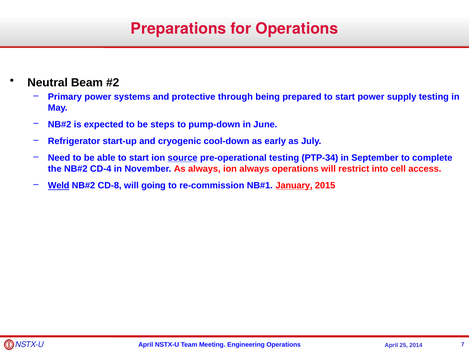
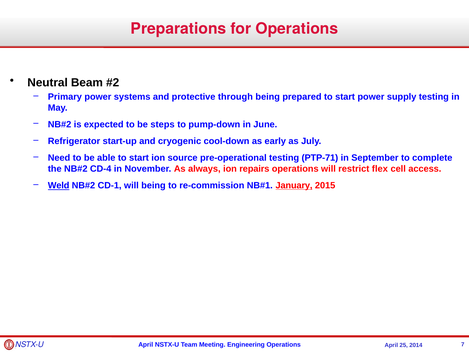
source underline: present -> none (183, 158)
PTP-34: PTP-34 -> PTP-71 (320, 158)
ion always: always -> repairs (254, 169)
into: into -> flex (380, 169)
CD-8: CD-8 -> CD-1 (110, 185)
will going: going -> being (153, 185)
